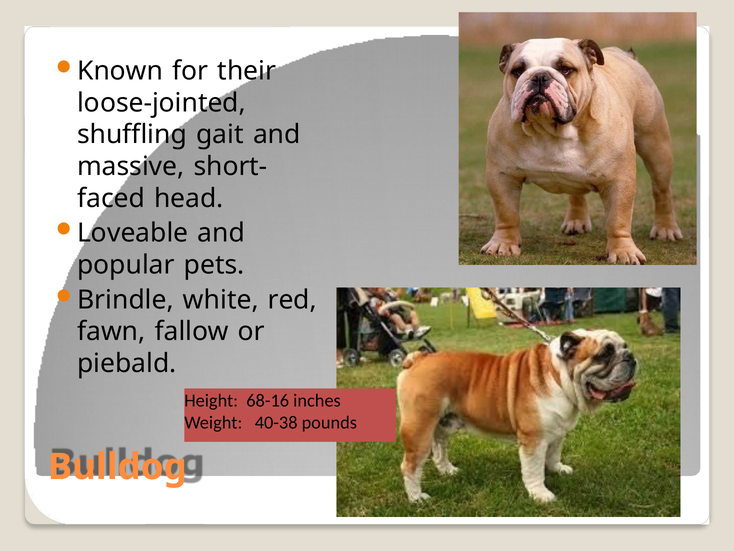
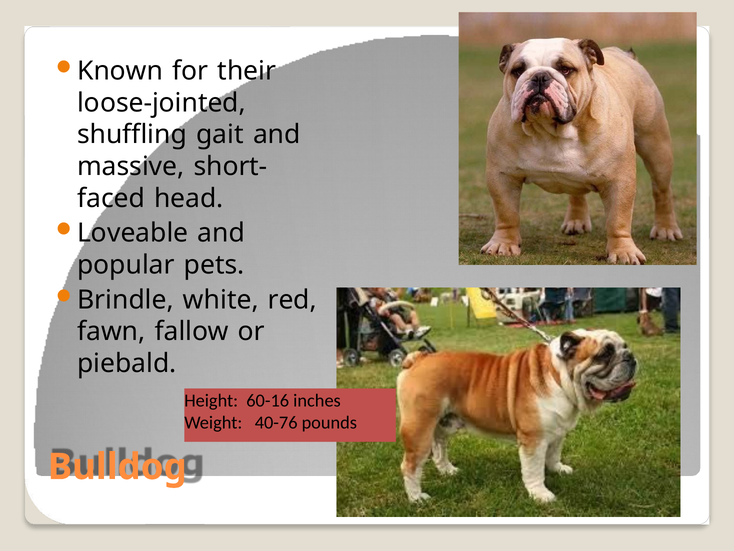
68-16: 68-16 -> 60-16 (268, 400)
40-38: 40-38 -> 40-76 (276, 422)
